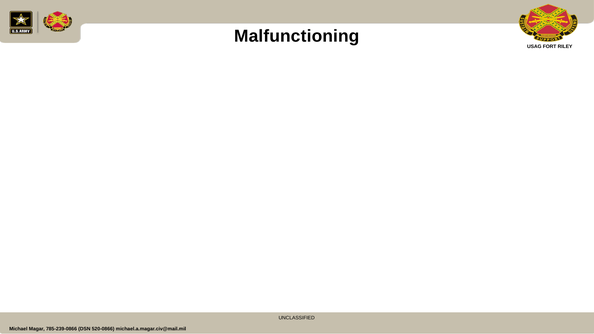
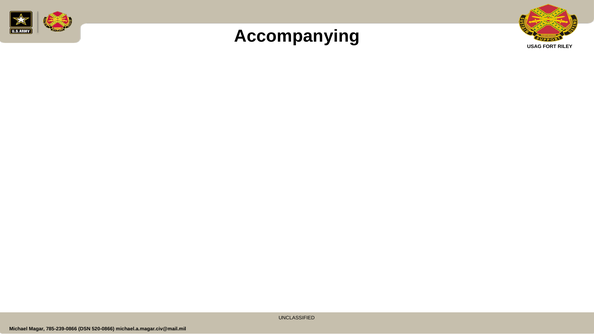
Malfunctioning: Malfunctioning -> Accompanying (297, 36)
